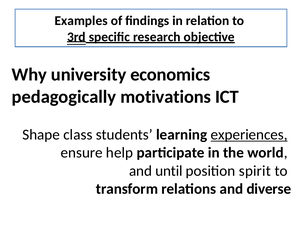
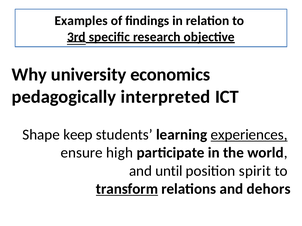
motivations: motivations -> interpreted (165, 97)
class: class -> keep (78, 135)
help: help -> high (120, 153)
transform underline: none -> present (127, 189)
diverse: diverse -> dehors (269, 189)
